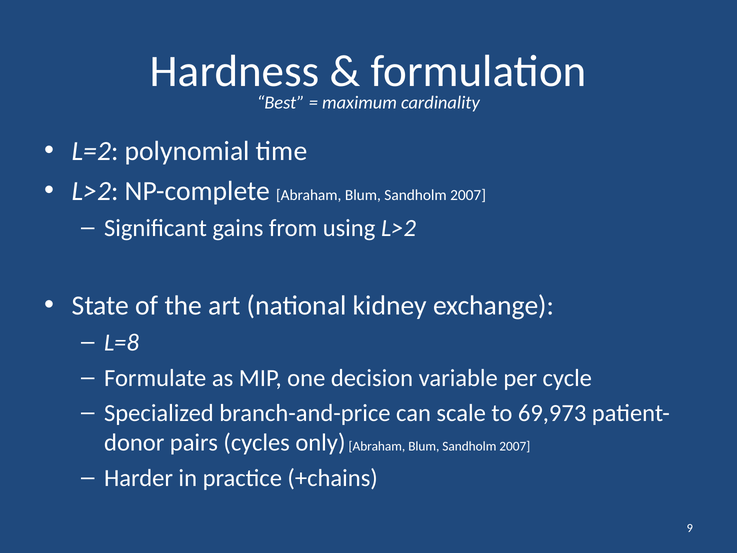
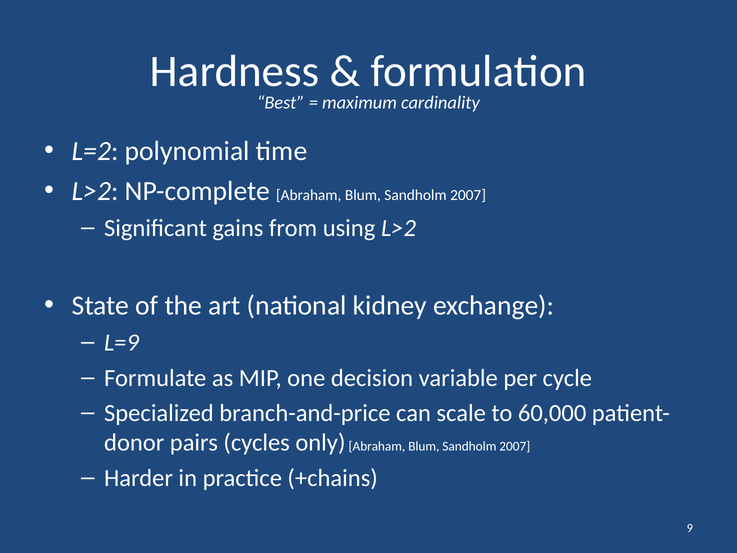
L=8: L=8 -> L=9 (122, 343)
69,973: 69,973 -> 60,000 (552, 413)
